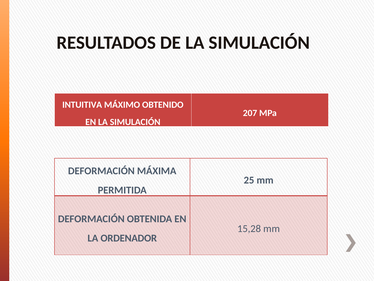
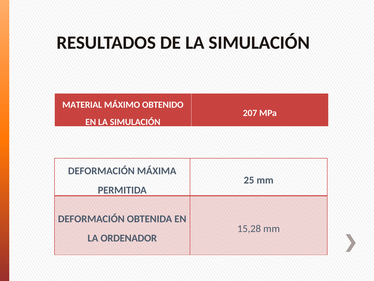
INTUITIVA: INTUITIVA -> MATERIAL (82, 105)
